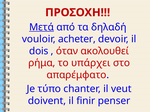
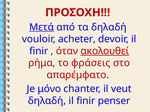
dois: dois -> finir (39, 51)
ακολουθεί underline: none -> present (105, 51)
υπάρχει: υπάρχει -> φράσεις (91, 63)
τύπο: τύπο -> μόνο (49, 89)
doivent: doivent -> δηλαδή (47, 101)
